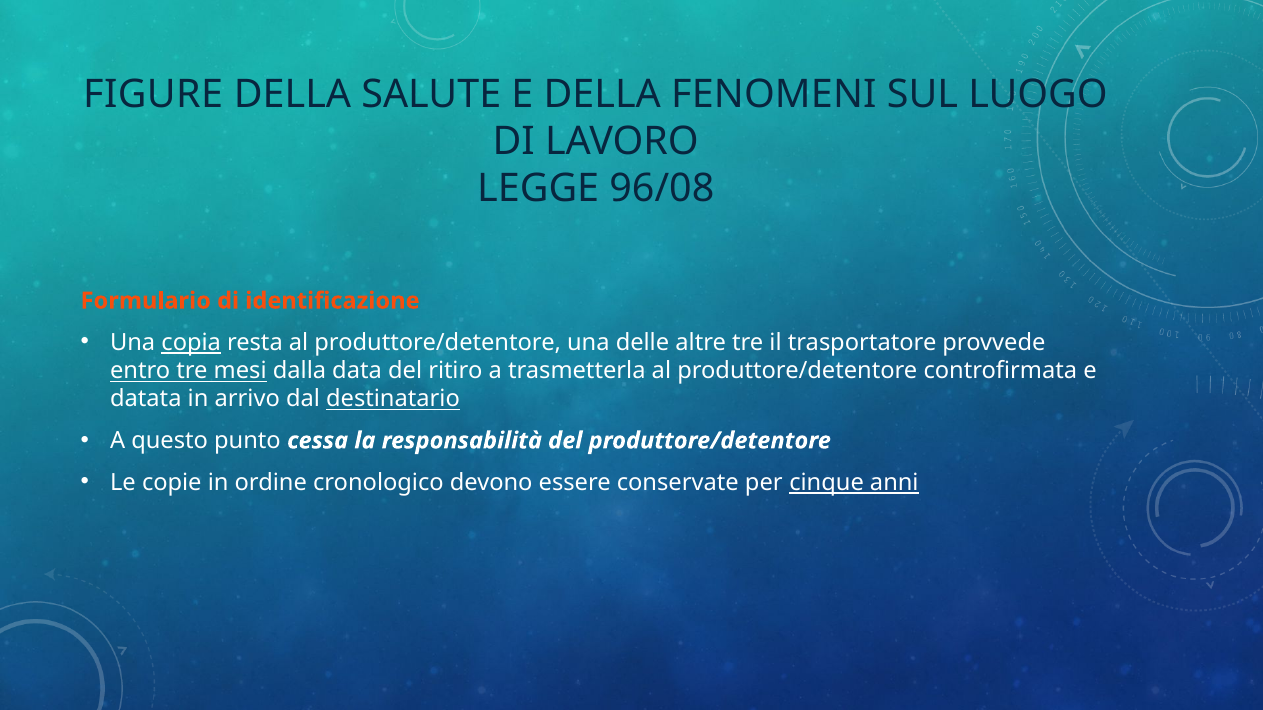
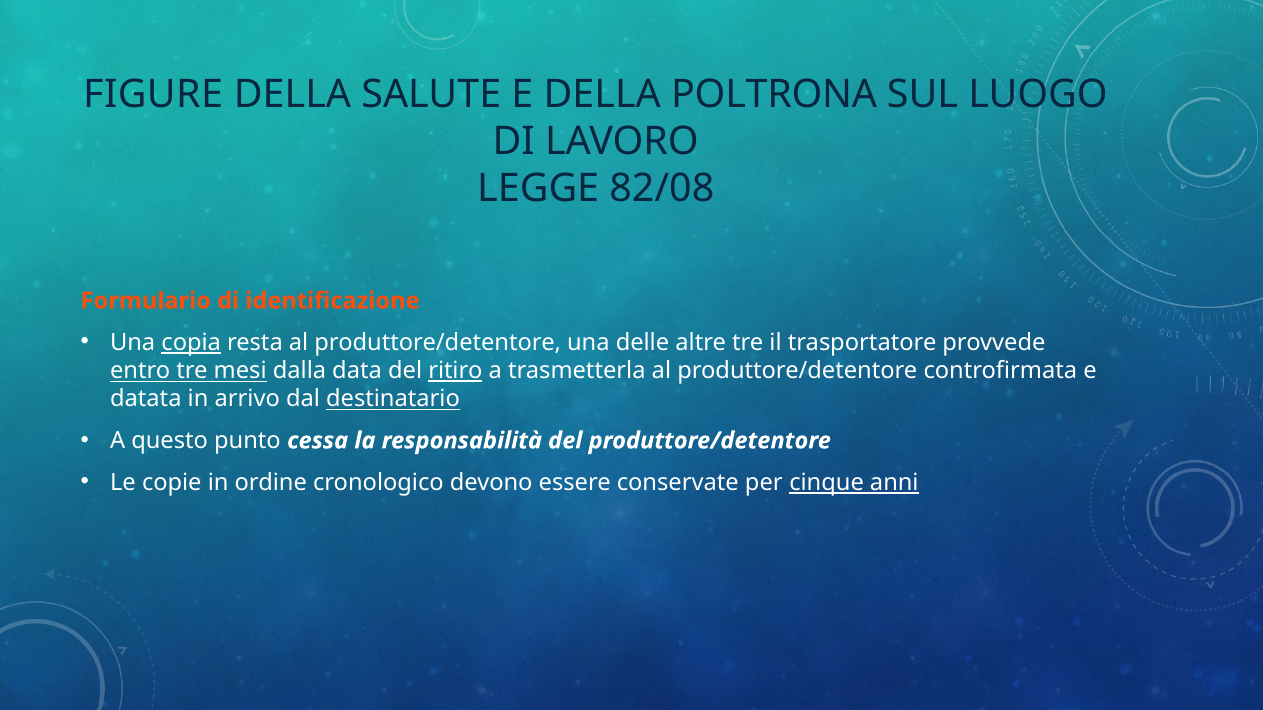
FENOMENI: FENOMENI -> POLTRONA (774, 94)
96/08: 96/08 -> 82/08 (662, 189)
ritiro underline: none -> present (455, 371)
